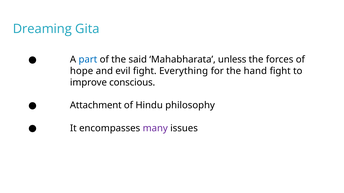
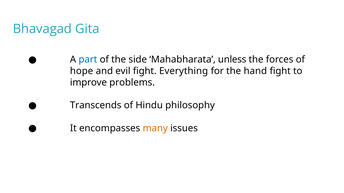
Dreaming: Dreaming -> Bhavagad (42, 29)
said: said -> side (138, 60)
conscious: conscious -> problems (132, 83)
Attachment: Attachment -> Transcends (96, 106)
many colour: purple -> orange (155, 129)
